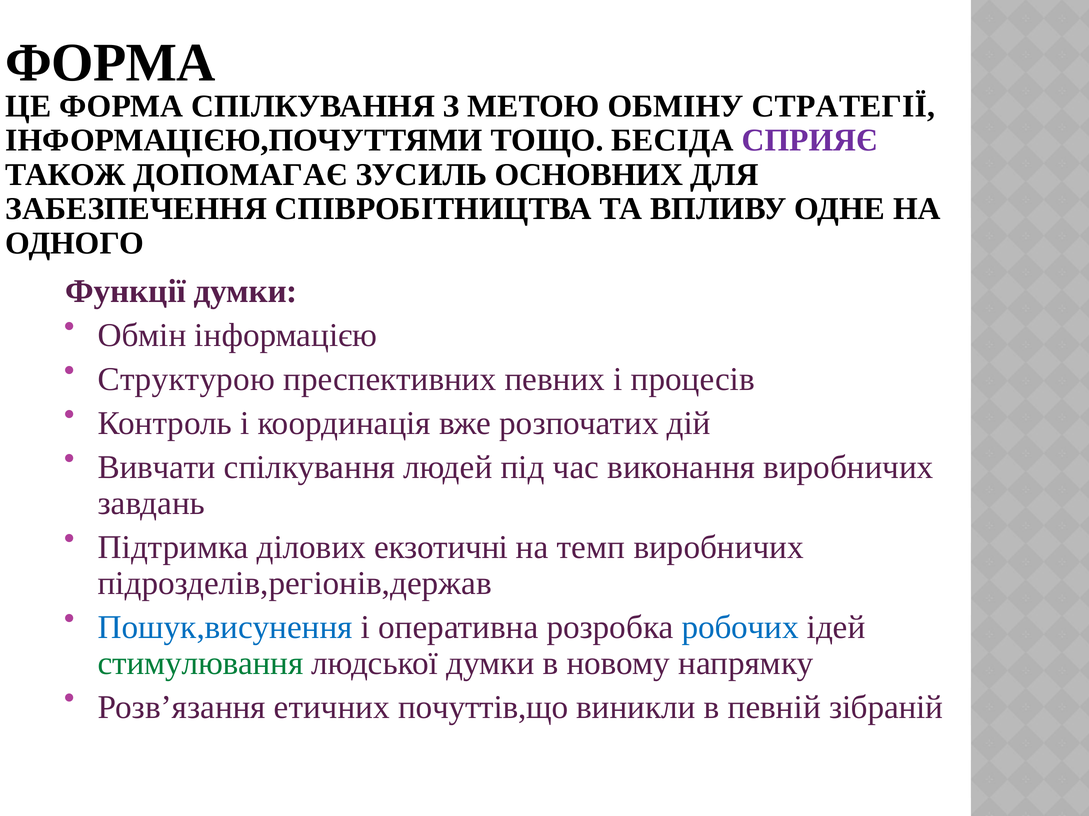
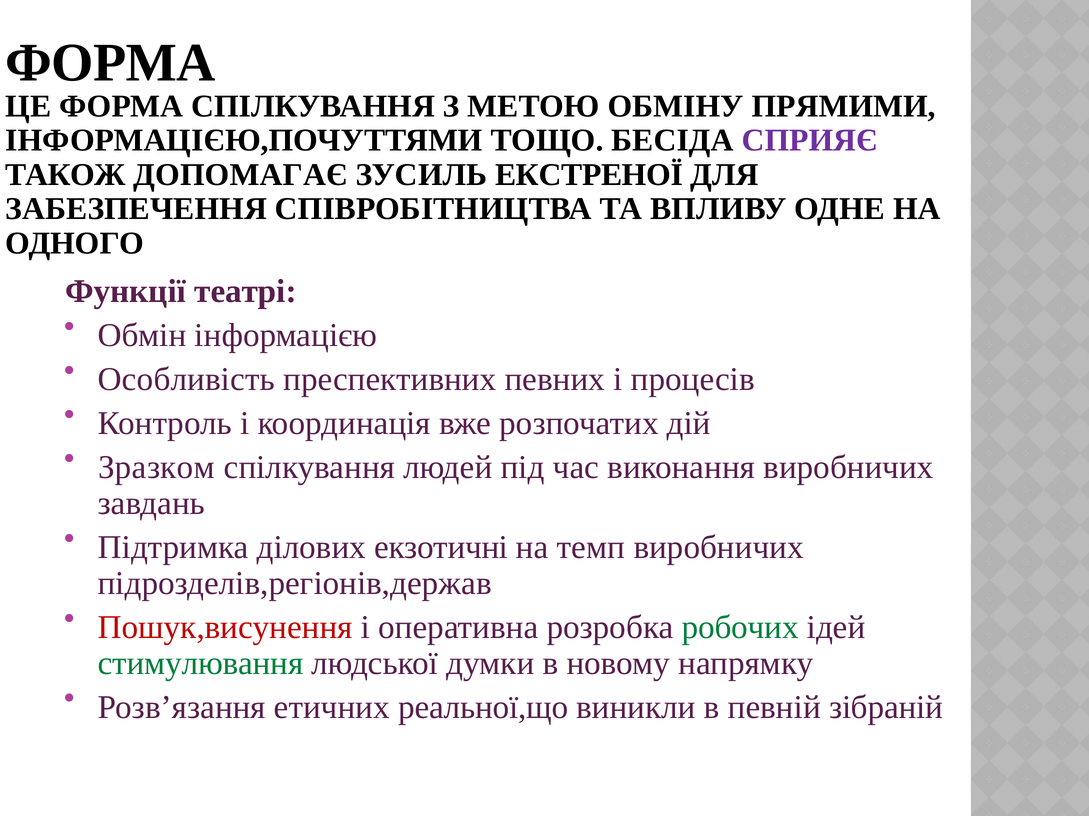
СТРАТЕГІЇ: СТРАТЕГІЇ -> ПРЯМИМИ (844, 106)
ОСНОВНИХ: ОСНОВНИХ -> ЕКСТРЕНОЇ (589, 175)
Функції думки: думки -> театрі (245, 291)
Структурою: Структурою -> Особливість (186, 380)
Вивчати: Вивчати -> Зразком (156, 468)
Пошук,висунення colour: blue -> red (225, 628)
робочих colour: blue -> green (740, 628)
почуттів,що: почуттів,що -> реальної,що (483, 708)
